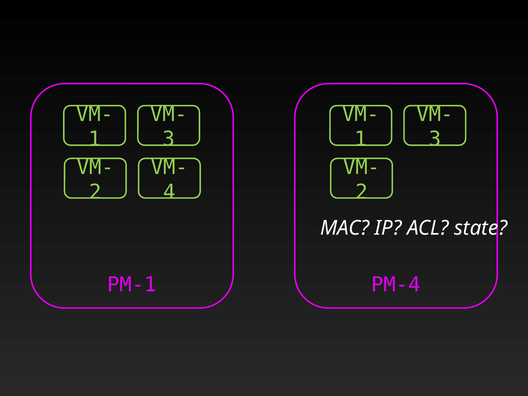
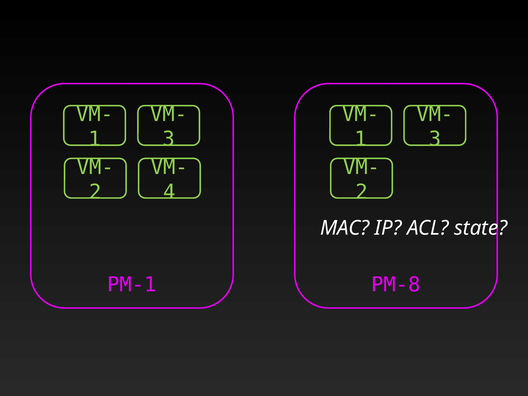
PM-4: PM-4 -> PM-8 (396, 285)
